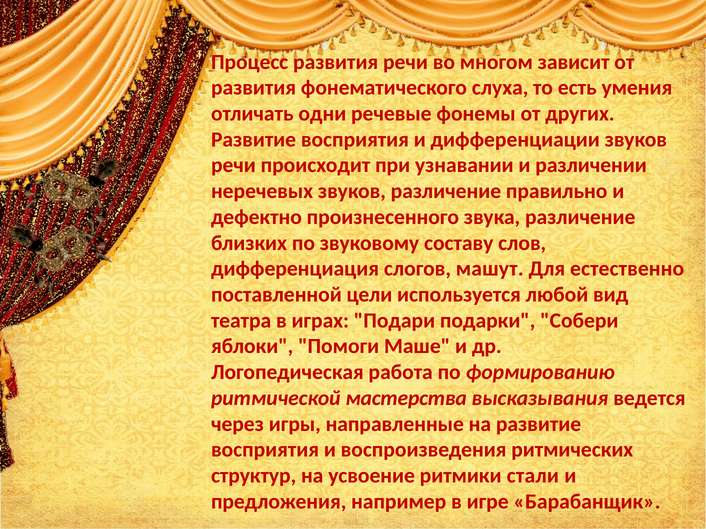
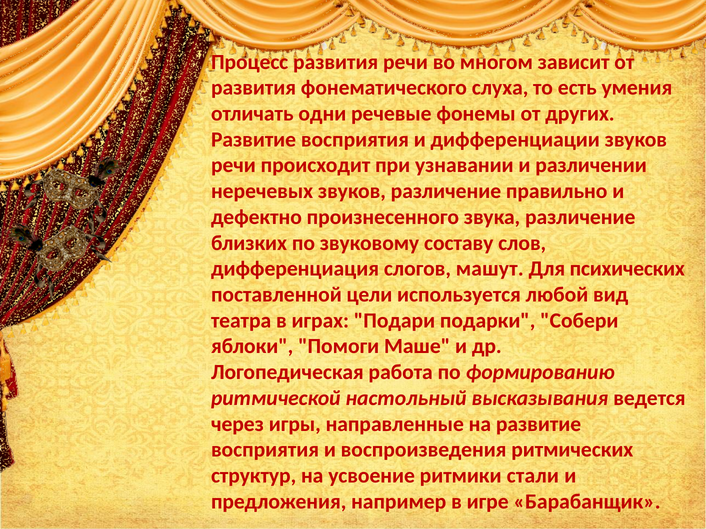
естественно: естественно -> психических (627, 269)
мастерства: мастерства -> настольный (406, 398)
